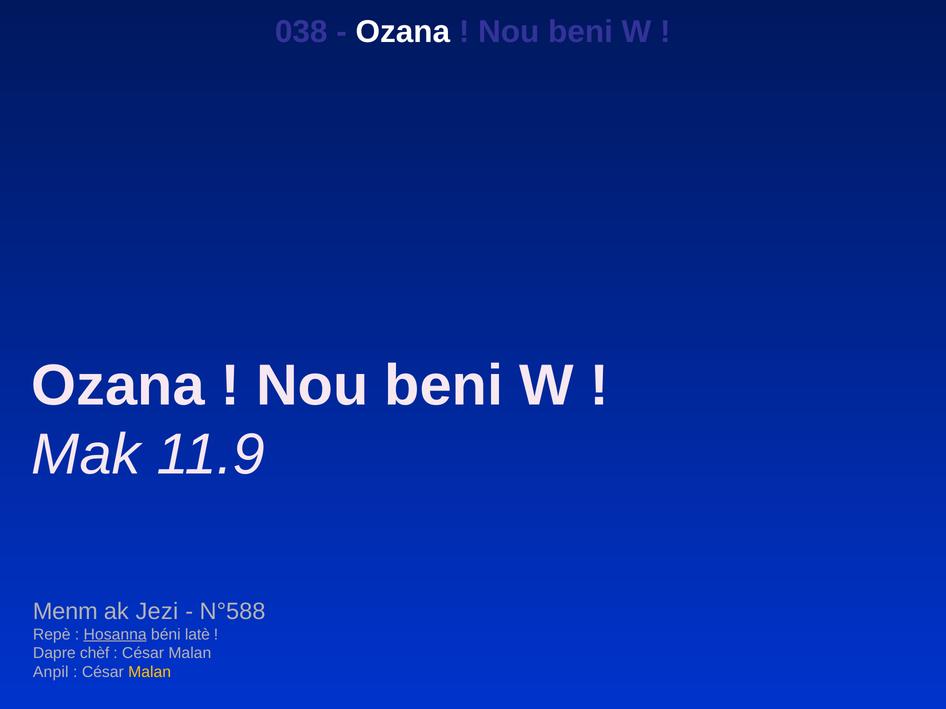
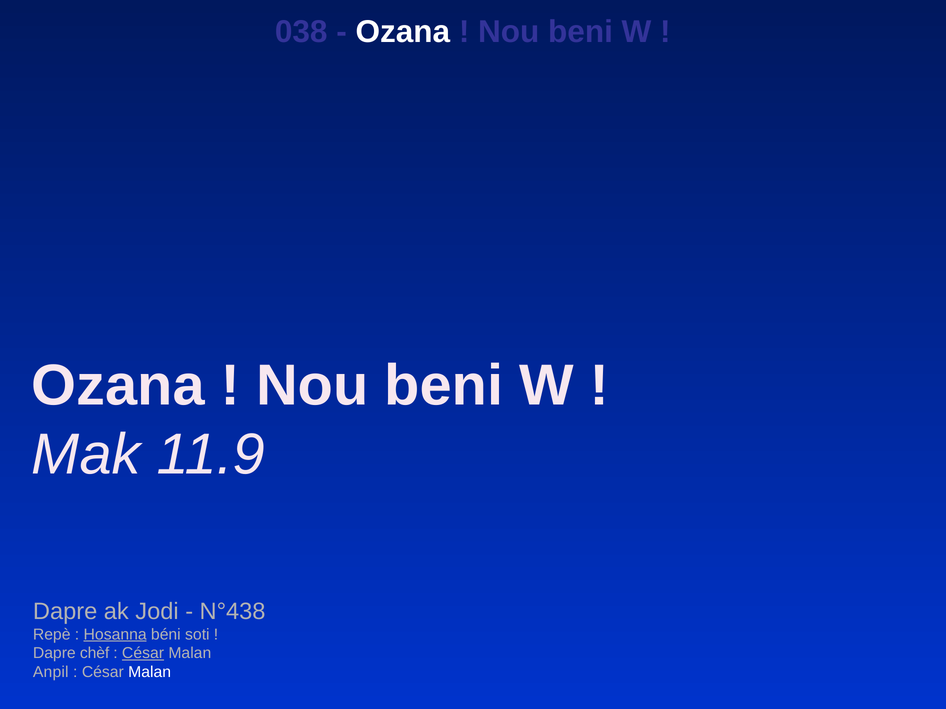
Menm: Menm -> Dapre (65, 612)
Jezi: Jezi -> Jodi (157, 612)
N°588: N°588 -> N°438 (233, 612)
latè: latè -> soti (197, 635)
César underline: none -> present (143, 654)
Malan colour: yellow -> white (150, 673)
